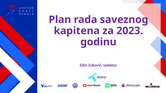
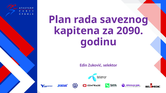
2023: 2023 -> 2090 (130, 31)
